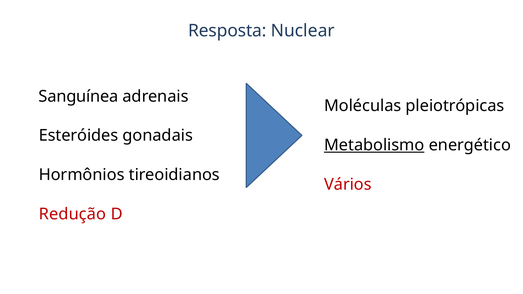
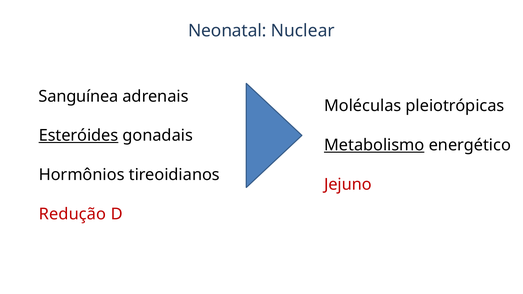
Resposta: Resposta -> Neonatal (227, 31)
Esteróides underline: none -> present (78, 136)
Vários: Vários -> Jejuno (348, 184)
